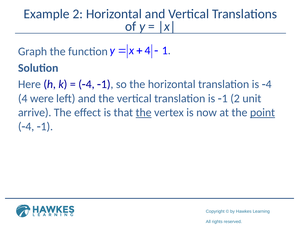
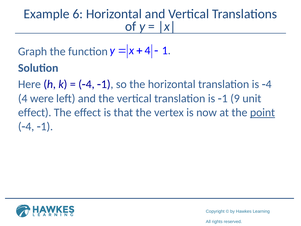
Example 2: 2 -> 6 (78, 14)
2: 2 -> 9 (235, 98)
arrive: arrive -> effect (35, 112)
the underline: present -> none (144, 112)
